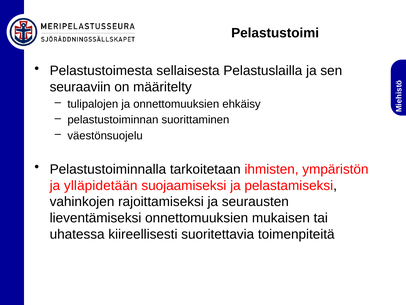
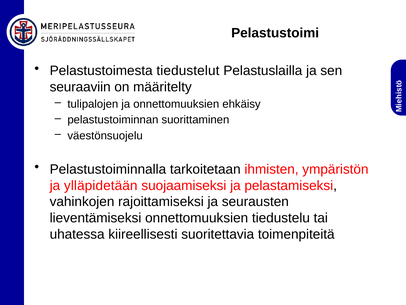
sellaisesta: sellaisesta -> tiedustelut (188, 71)
mukaisen: mukaisen -> tiedustelu (281, 218)
